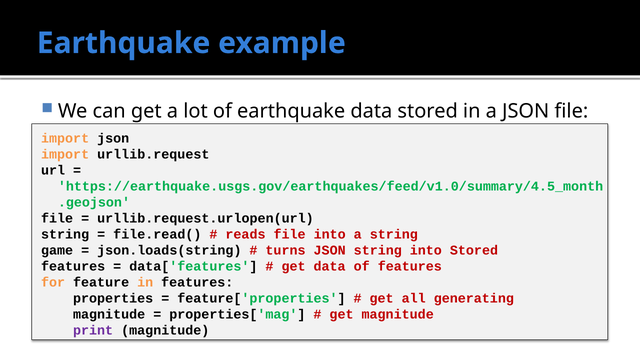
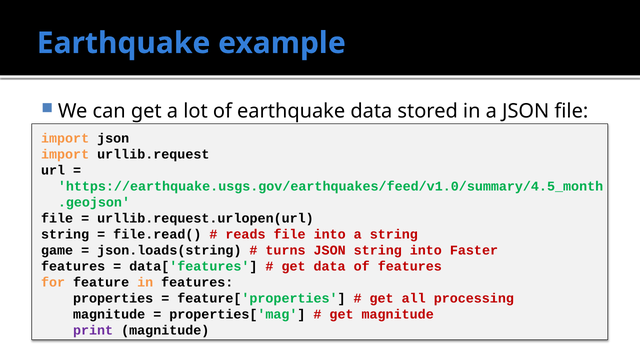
into Stored: Stored -> Faster (474, 250)
generating: generating -> processing (474, 298)
